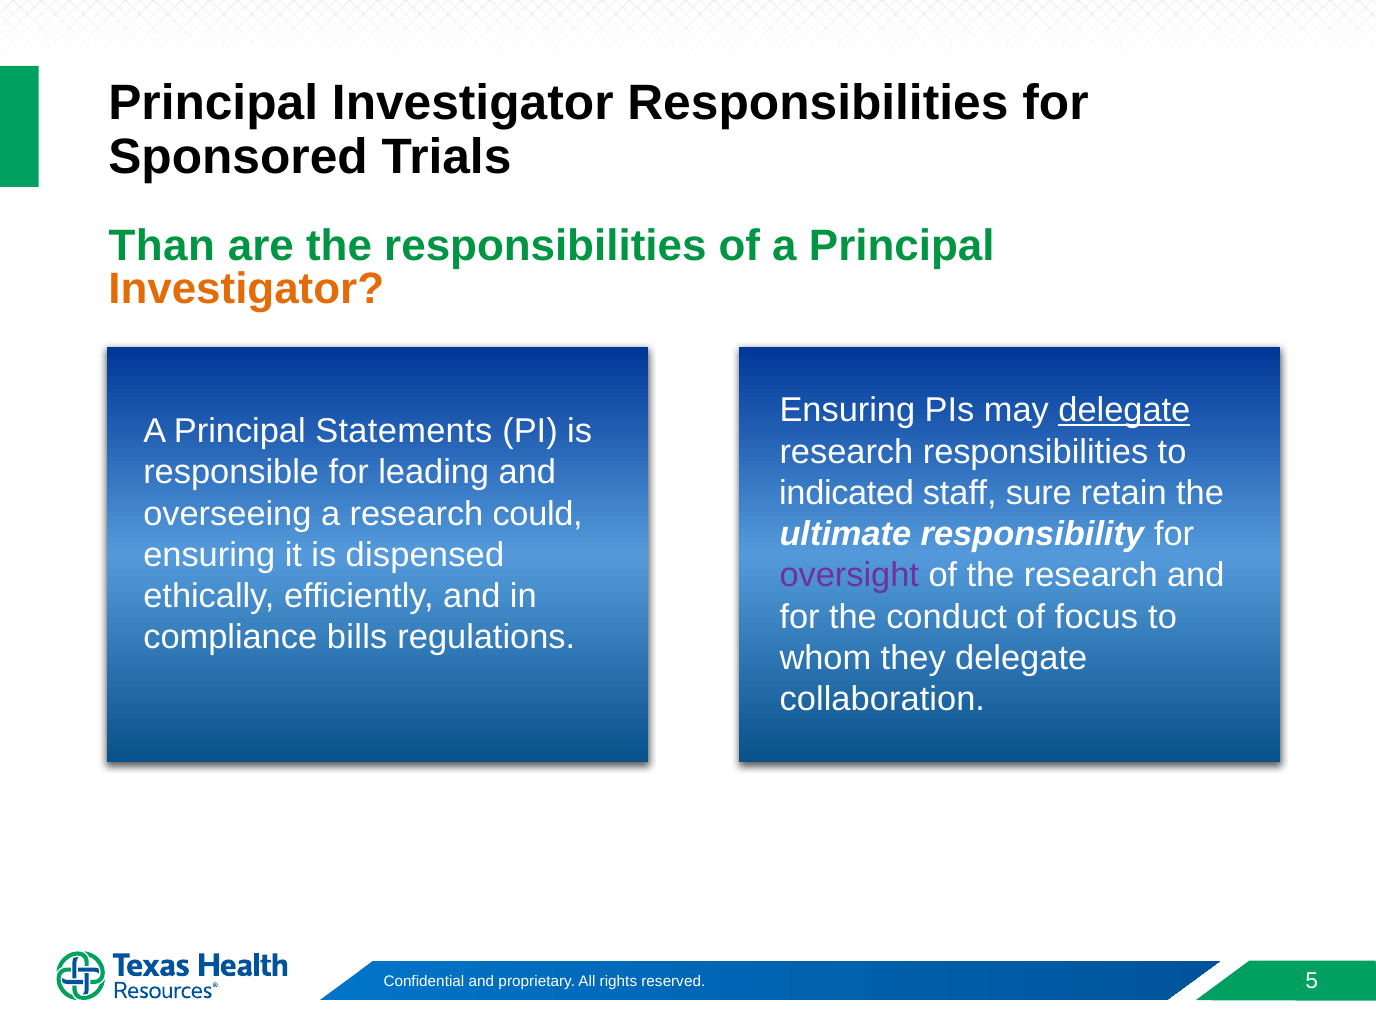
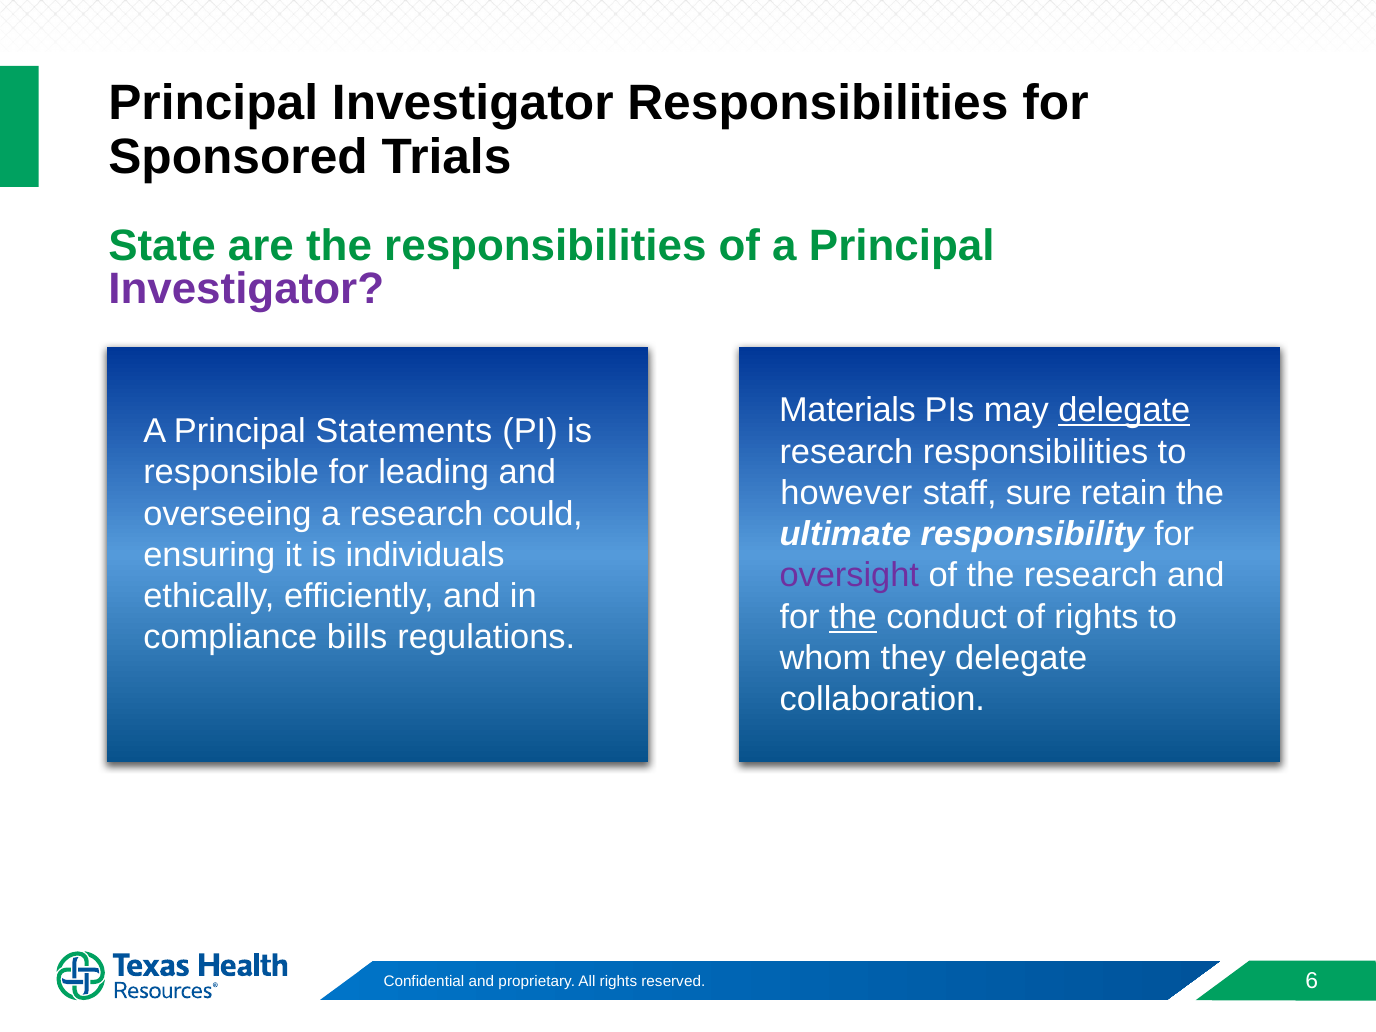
Than: Than -> State (162, 246)
Investigator colour: orange -> purple (246, 289)
Ensuring: Ensuring -> Materials (848, 410)
indicated: indicated -> however (846, 493)
dispensed: dispensed -> individuals (425, 555)
the underline: none -> present (853, 617)
of focus: focus -> rights (1097, 617)
5: 5 -> 6 (1312, 981)
